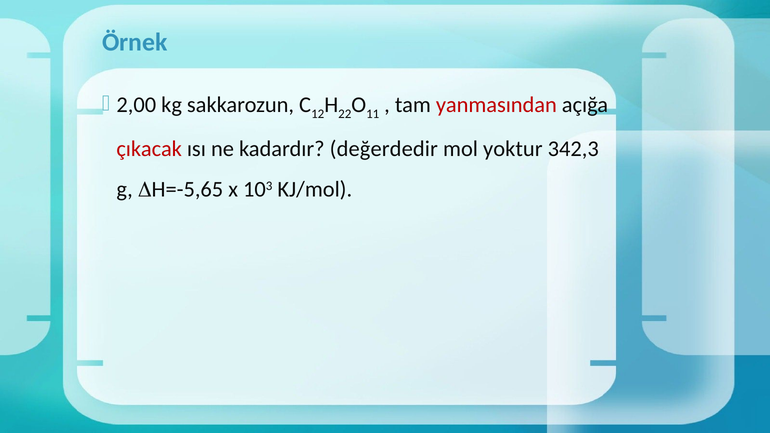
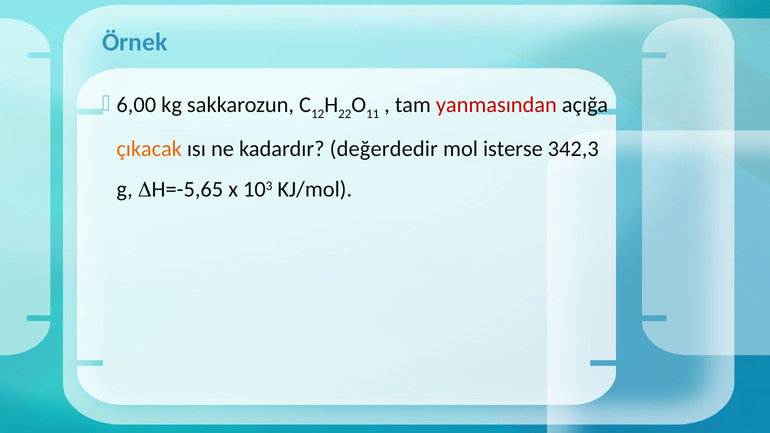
2,00: 2,00 -> 6,00 (136, 105)
çıkacak colour: red -> orange (149, 149)
yoktur: yoktur -> isterse (513, 149)
